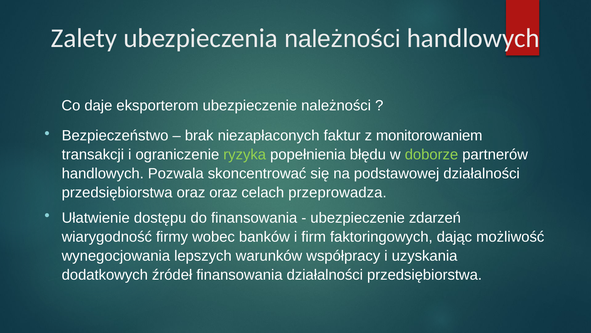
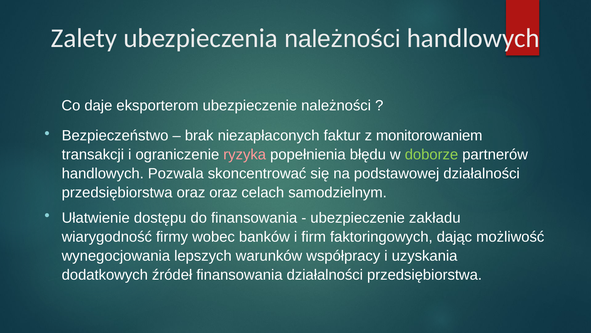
ryzyka colour: light green -> pink (245, 154)
przeprowadza: przeprowadza -> samodzielnym (338, 192)
zdarzeń: zdarzeń -> zakładu (435, 217)
